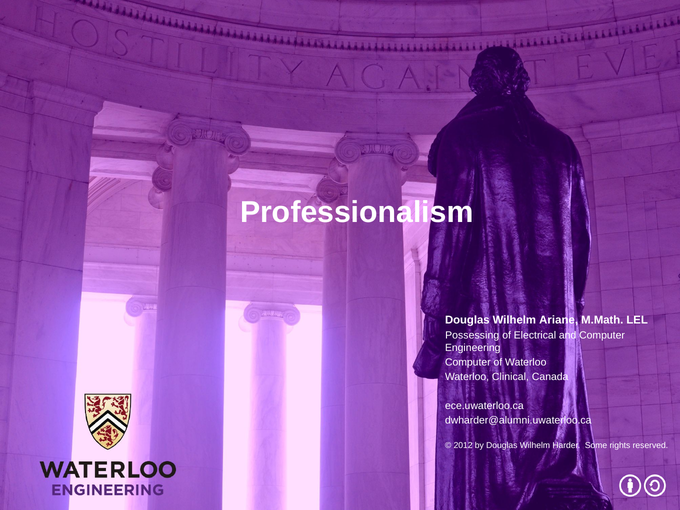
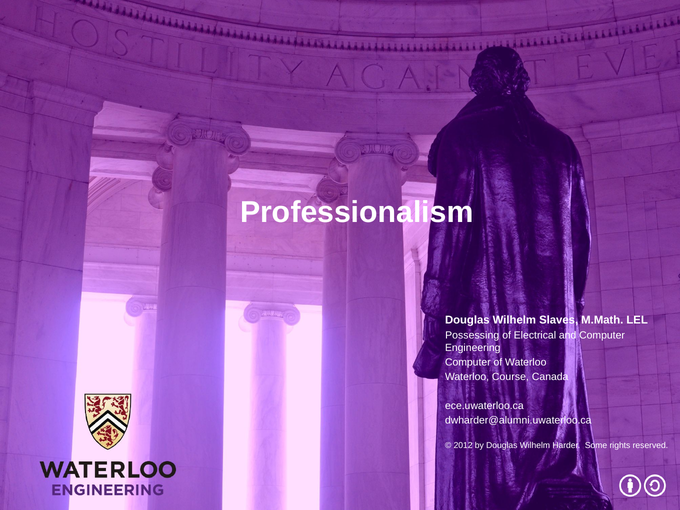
Ariane: Ariane -> Slaves (559, 320)
Clinical: Clinical -> Course (510, 377)
